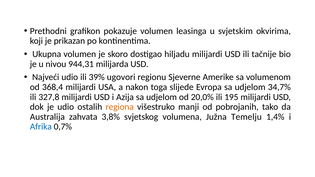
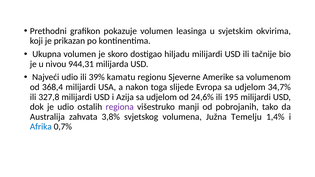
ugovori: ugovori -> kamatu (121, 77)
20,0%: 20,0% -> 24,6% (202, 97)
regiona colour: orange -> purple (120, 107)
